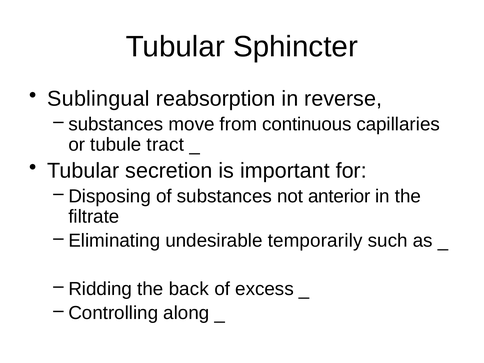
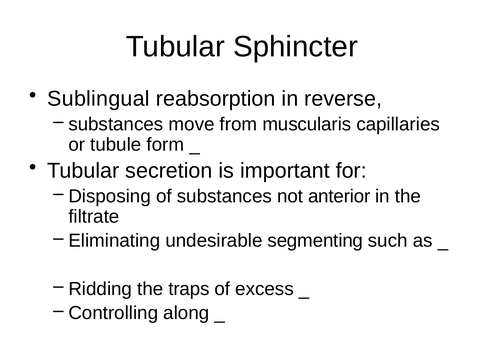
continuous: continuous -> muscularis (307, 124)
tract: tract -> form (165, 145)
temporarily: temporarily -> segmenting (315, 241)
back: back -> traps (189, 289)
